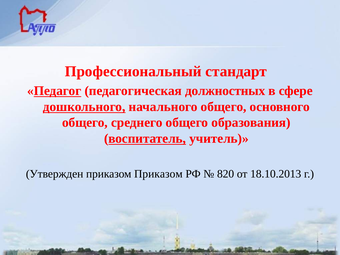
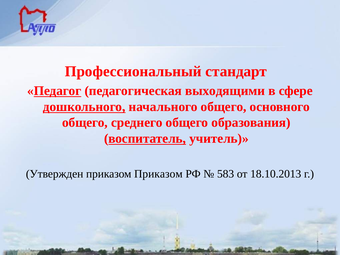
должностных: должностных -> выходящими (225, 91)
820: 820 -> 583 (226, 174)
